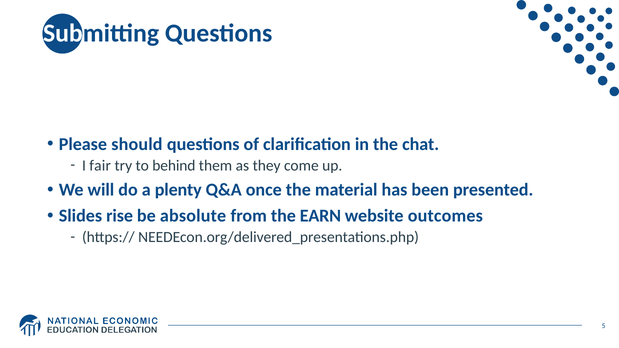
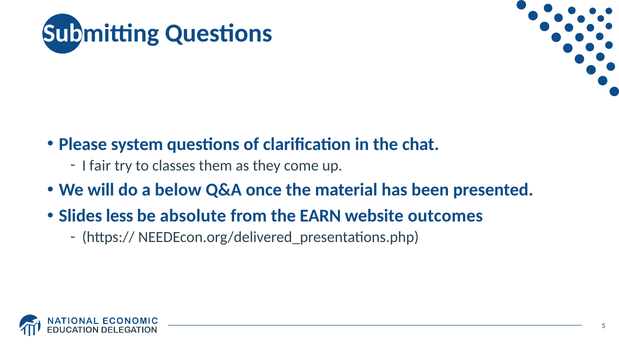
should: should -> system (137, 144)
behind: behind -> classes (174, 166)
plenty: plenty -> below (178, 190)
rise: rise -> less (120, 216)
